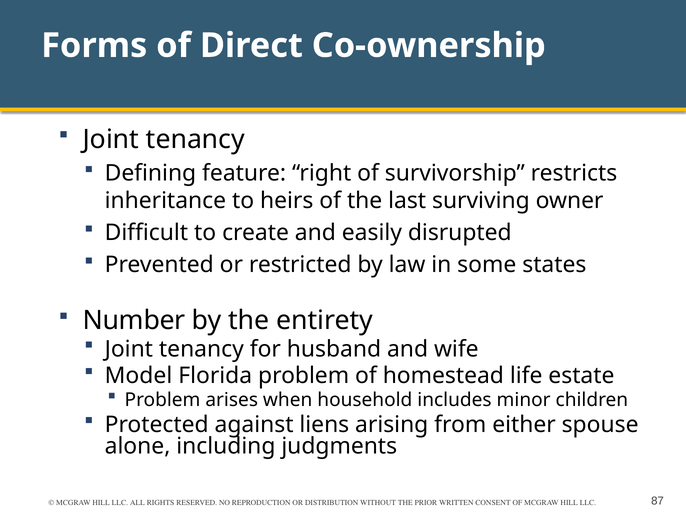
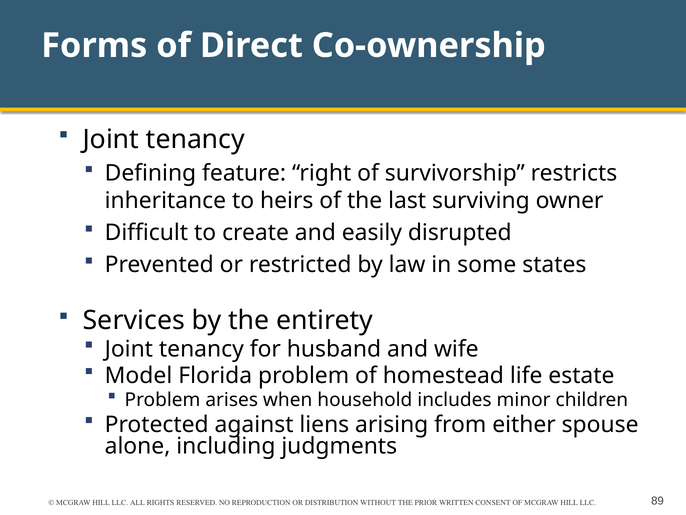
Number: Number -> Services (134, 320)
87: 87 -> 89 (657, 500)
